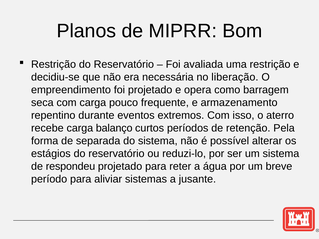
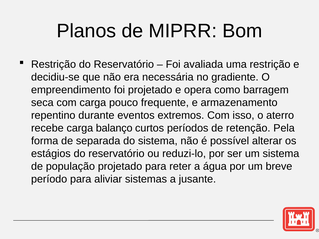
liberação: liberação -> gradiente (235, 77)
respondeu: respondeu -> população (70, 167)
